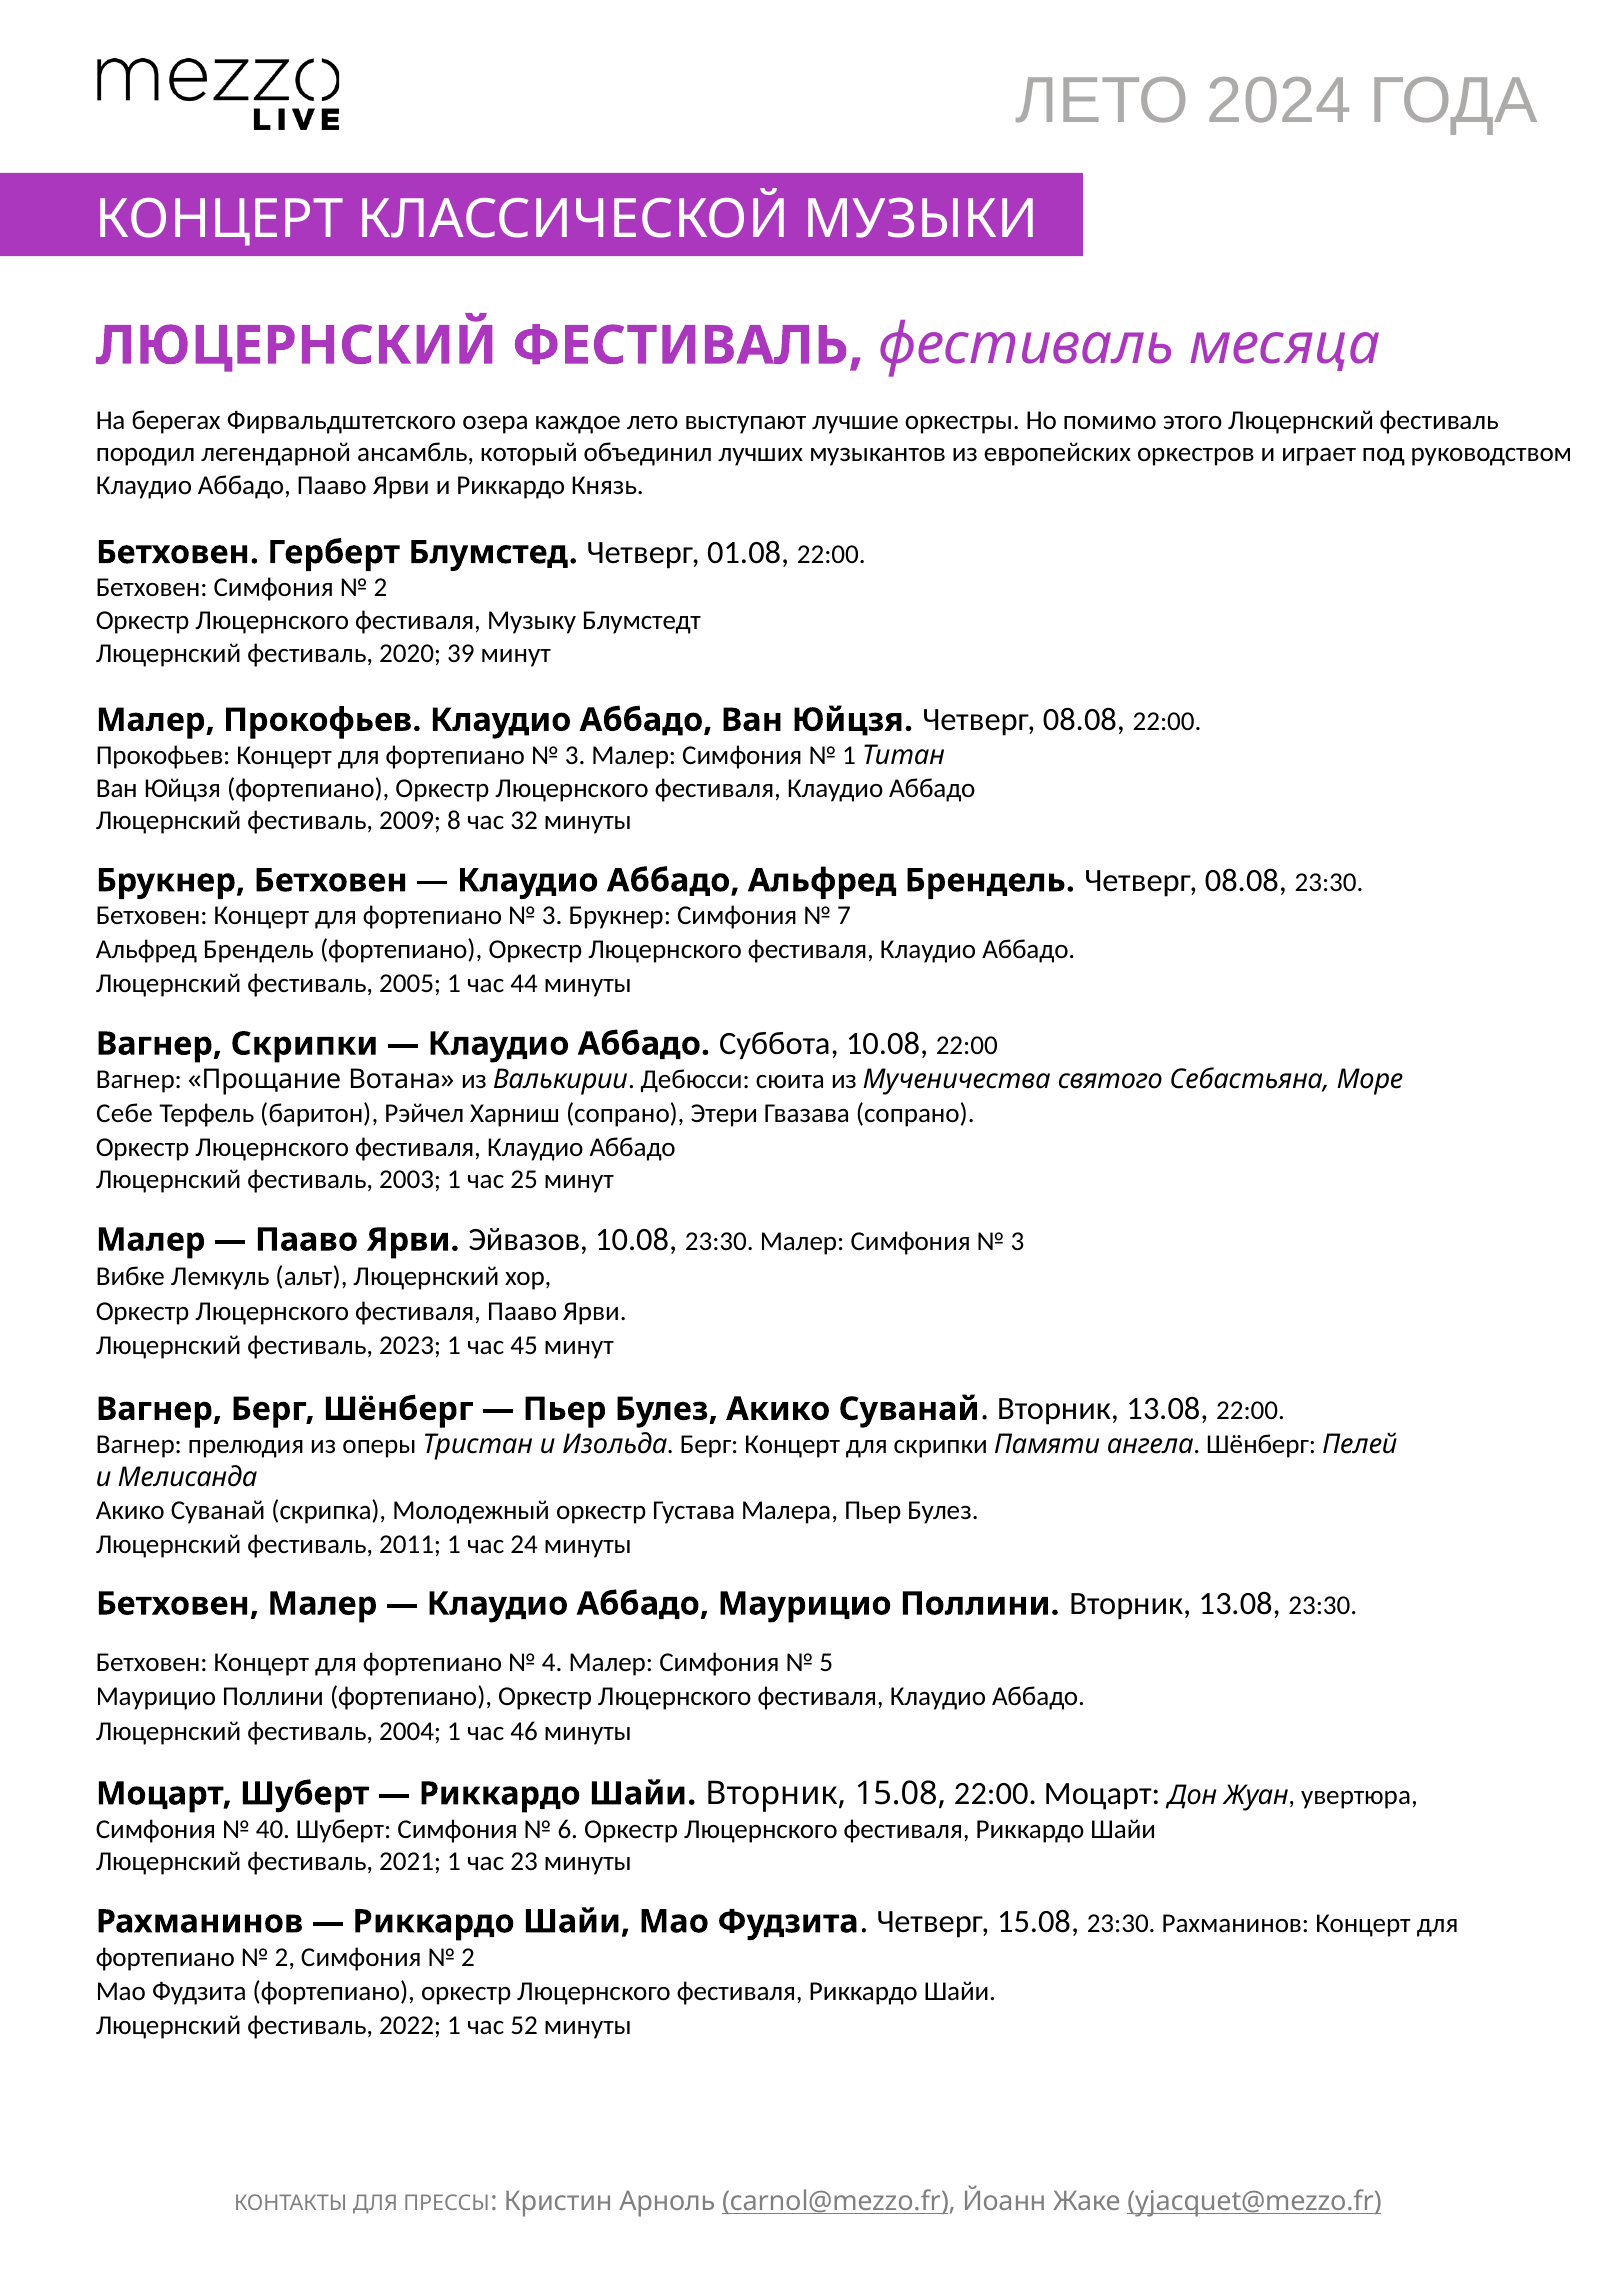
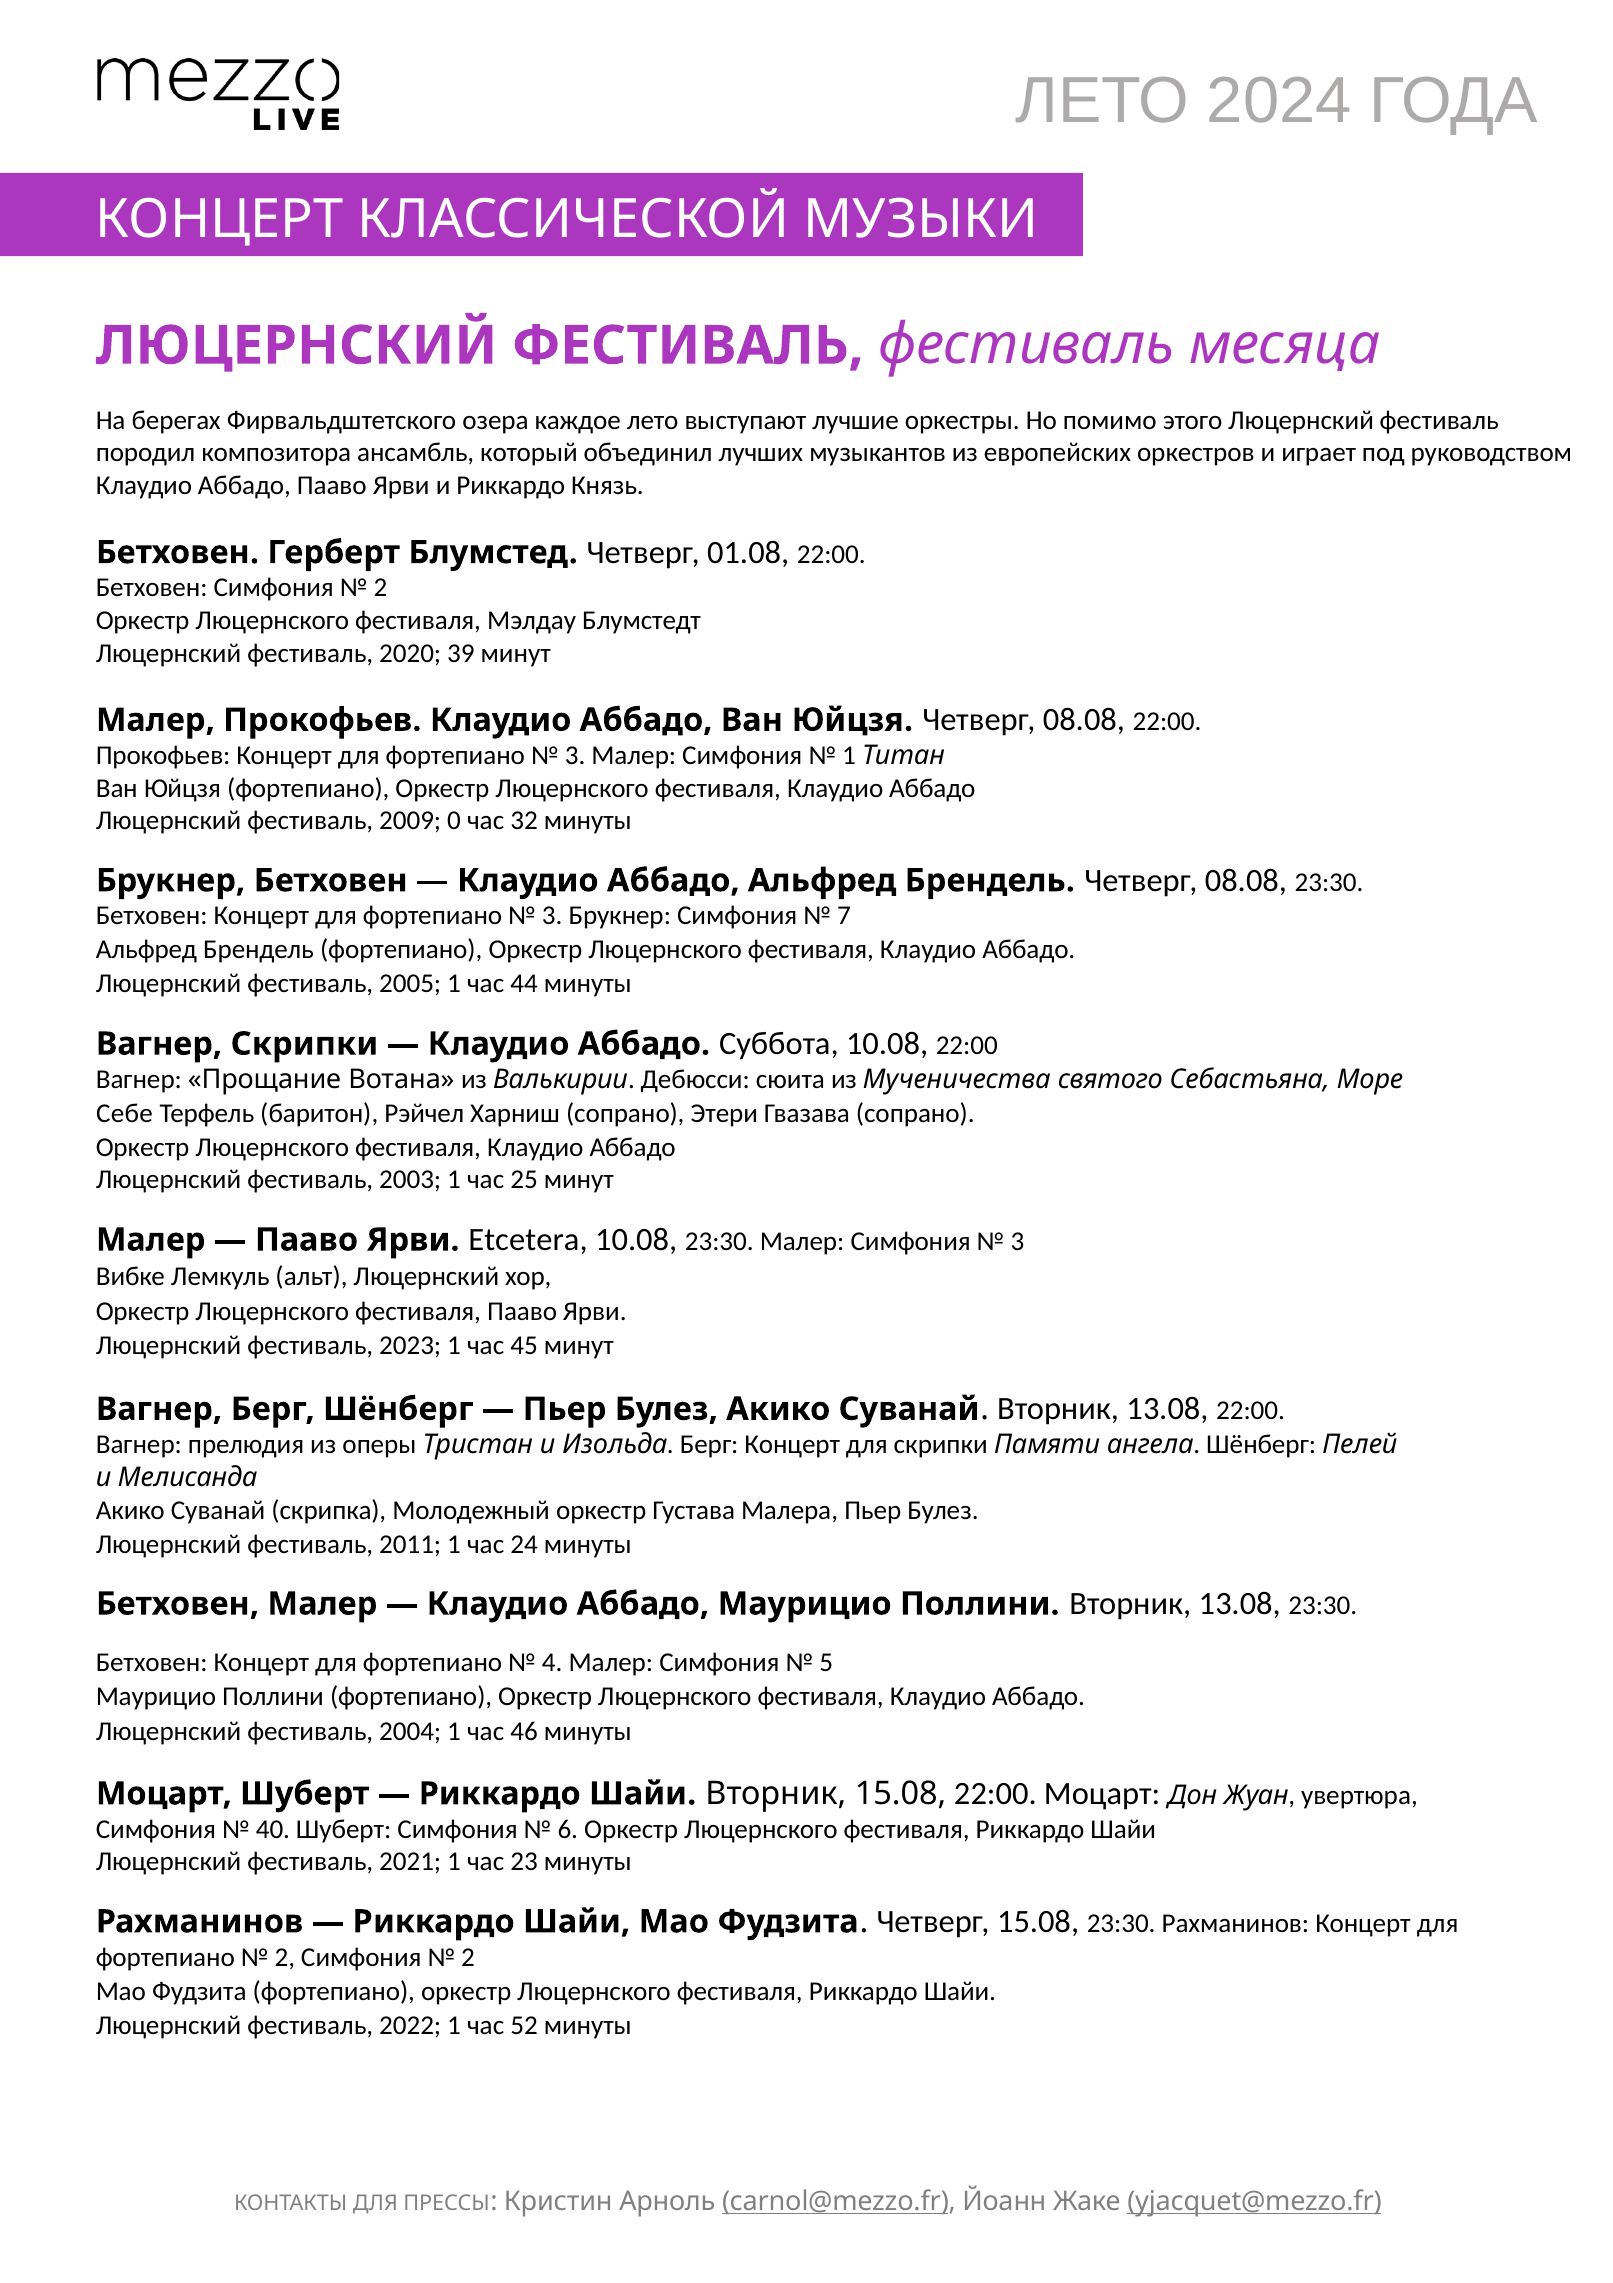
легендарной: легендарной -> композитора (276, 453)
Музыку: Музыку -> Мэлдау (532, 620)
8: 8 -> 0 (454, 821)
Эйвазов: Эйвазов -> Etcetera (528, 1240)
